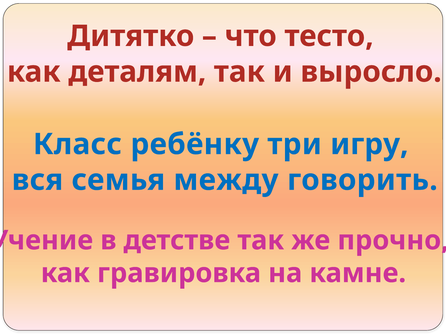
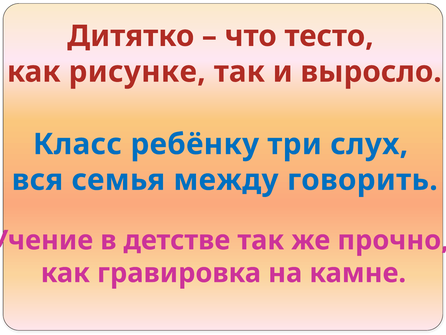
деталям: деталям -> рисунке (137, 72)
игру: игру -> слух (369, 144)
